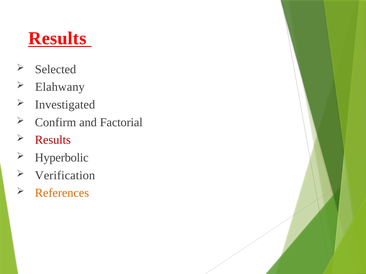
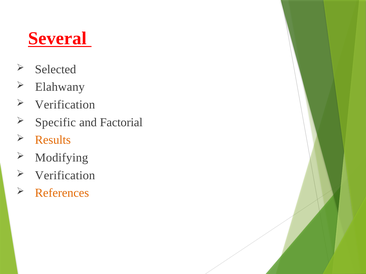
Results: Results -> Several (57, 38)
Investigated: Investigated -> Verification (65, 105)
Confirm: Confirm -> Specific (55, 123)
Results colour: red -> orange (53, 140)
Hyperbolic: Hyperbolic -> Modifying (62, 158)
